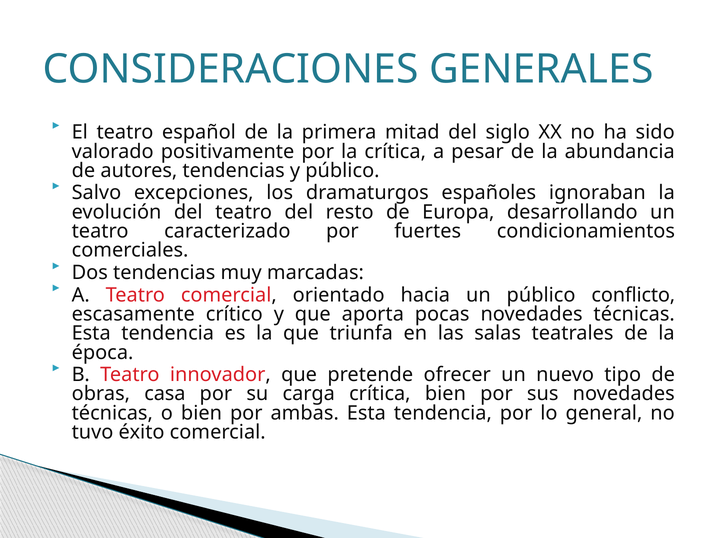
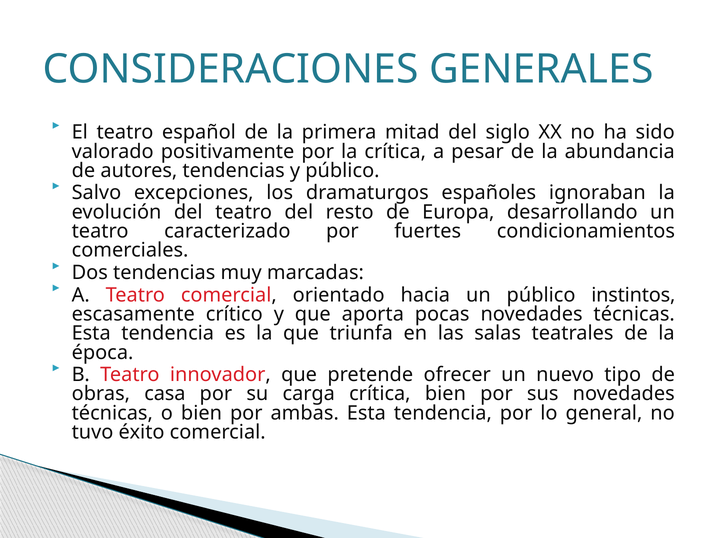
conflicto: conflicto -> instintos (633, 295)
